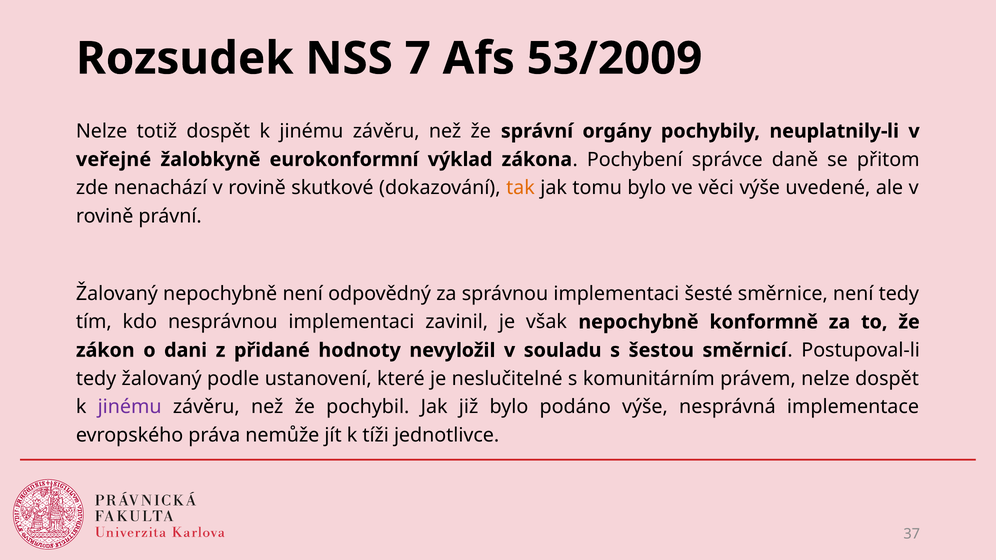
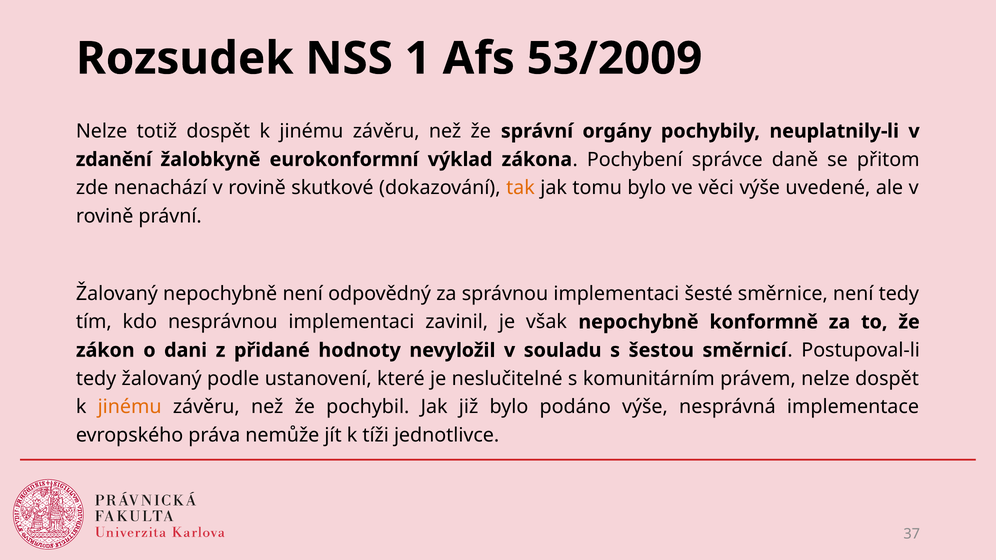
7: 7 -> 1 (418, 59)
veřejné: veřejné -> zdanění (114, 160)
jinému colour: purple -> orange (130, 407)
